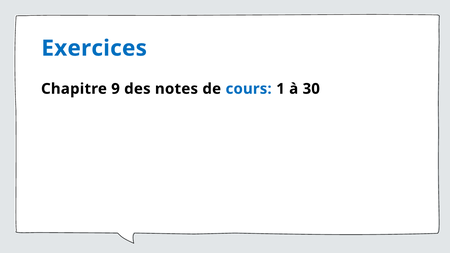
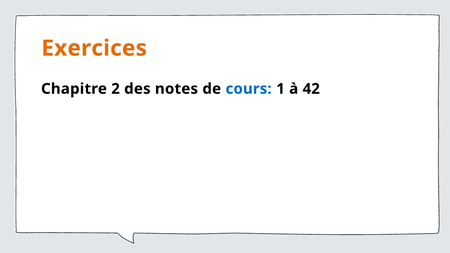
Exercices colour: blue -> orange (94, 48)
9: 9 -> 2 (116, 89)
30: 30 -> 42 (311, 89)
